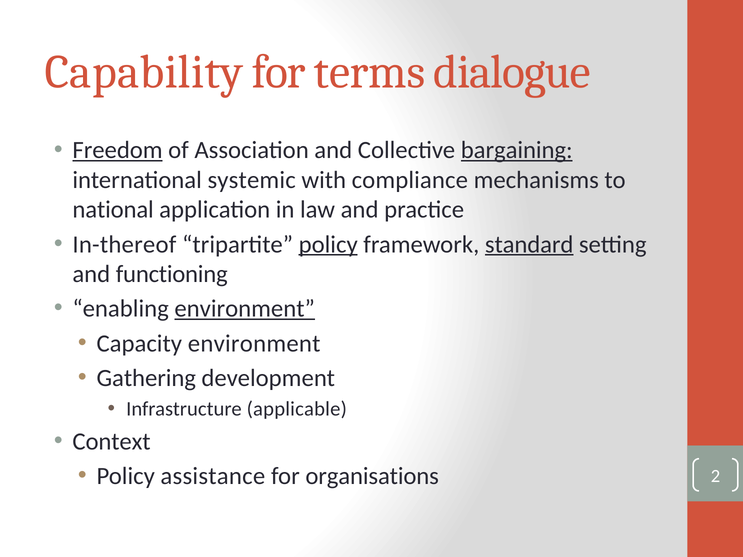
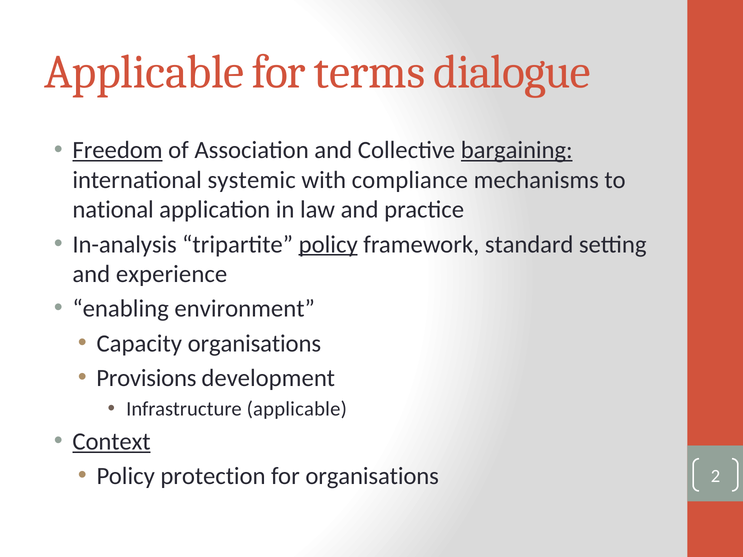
Capability: Capability -> Applicable (144, 72)
In-thereof: In-thereof -> In-analysis (125, 244)
standard underline: present -> none (529, 244)
functioning: functioning -> experience (172, 274)
environment underline: present -> none (245, 309)
Capacity environment: environment -> organisations (254, 343)
Gathering: Gathering -> Provisions (146, 378)
Context underline: none -> present (112, 442)
assistance: assistance -> protection (213, 476)
